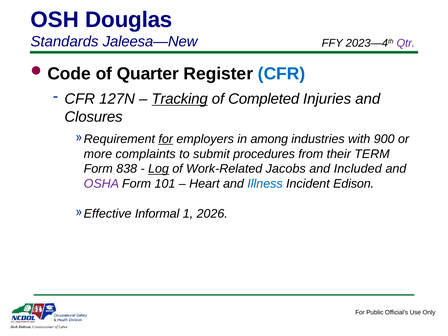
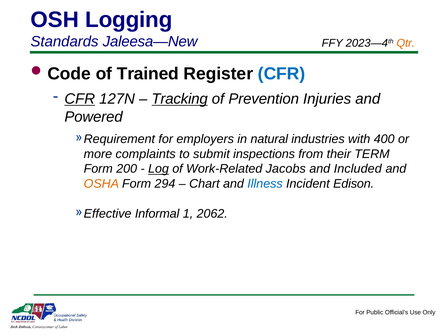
Douglas: Douglas -> Logging (129, 20)
Qtr colour: purple -> orange (406, 43)
Quarter: Quarter -> Trained (148, 74)
CFR underline: none -> present (80, 99)
Completed: Completed -> Prevention (264, 99)
Closures: Closures -> Powered (94, 117)
for underline: present -> none (166, 139)
among: among -> natural (269, 139)
900: 900 -> 400 (384, 139)
procedures: procedures -> inspections (264, 154)
838: 838 -> 200 (127, 169)
OSHA colour: purple -> orange (101, 184)
101: 101 -> 294 (165, 184)
Heart: Heart -> Chart (204, 184)
2026: 2026 -> 2062 (212, 214)
